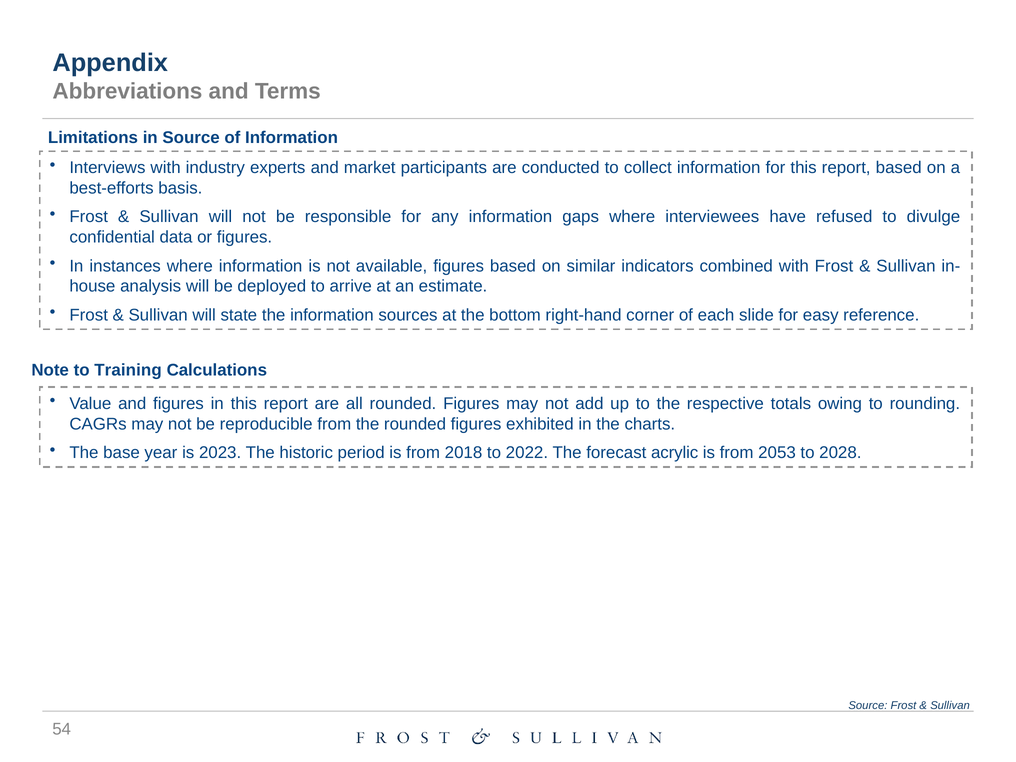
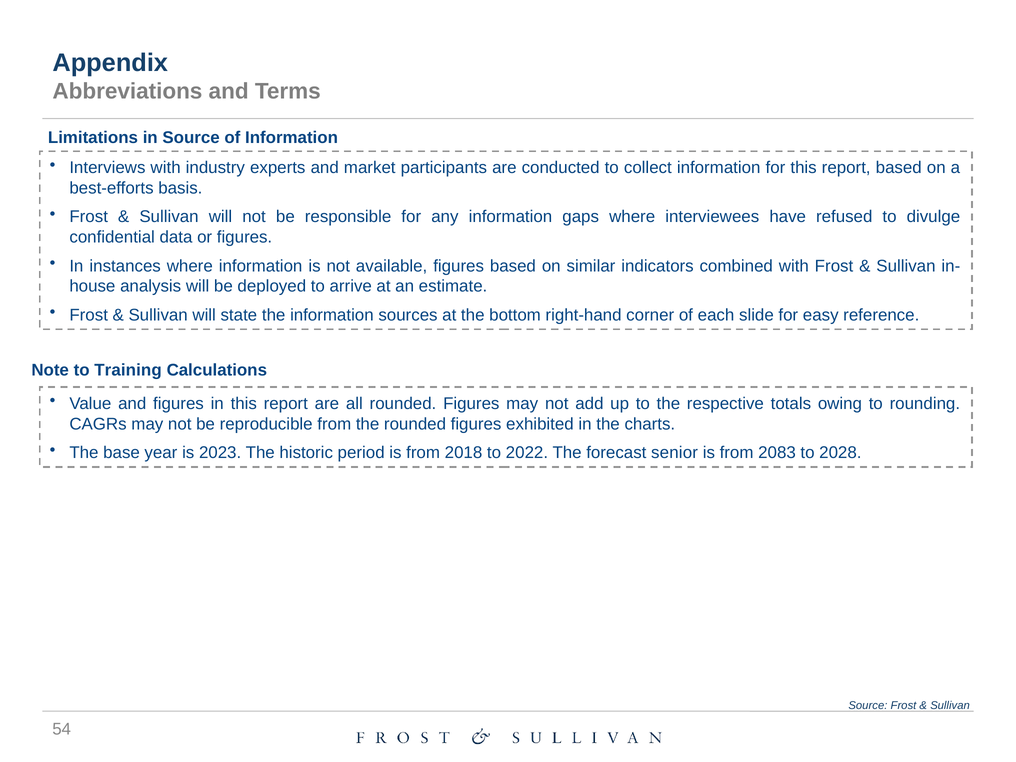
acrylic: acrylic -> senior (675, 453)
2053: 2053 -> 2083 (777, 453)
